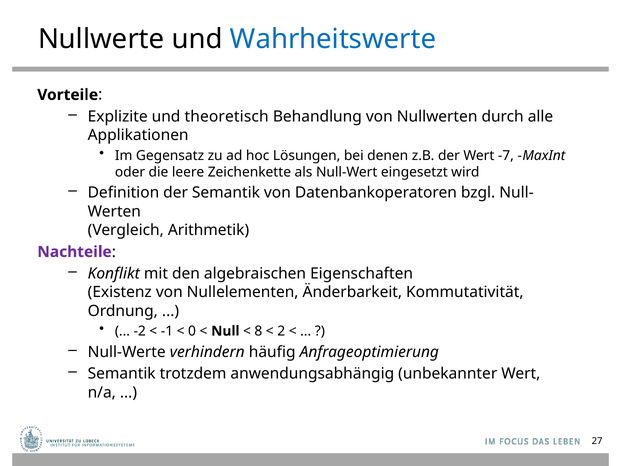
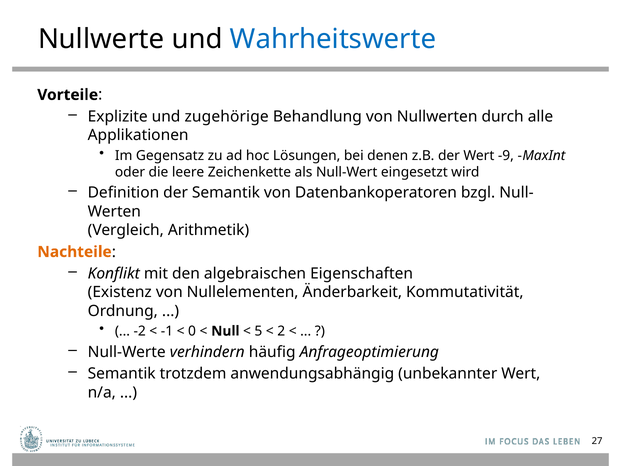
theoretisch: theoretisch -> zugehörige (227, 117)
-7: -7 -> -9 (506, 155)
Nachteile colour: purple -> orange (74, 252)
8: 8 -> 5 (258, 331)
